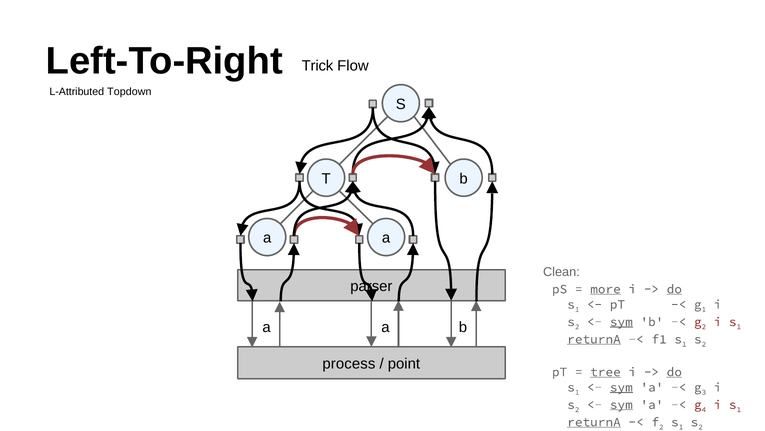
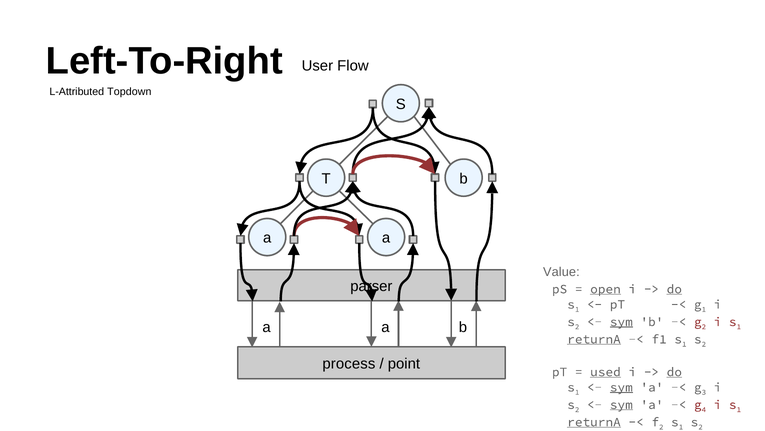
Trick: Trick -> User (317, 66)
Clean: Clean -> Value (561, 271)
more: more -> open (605, 289)
tree: tree -> used (605, 371)
